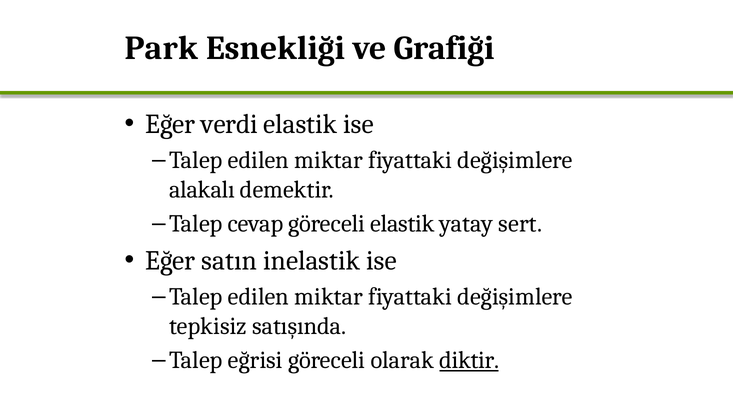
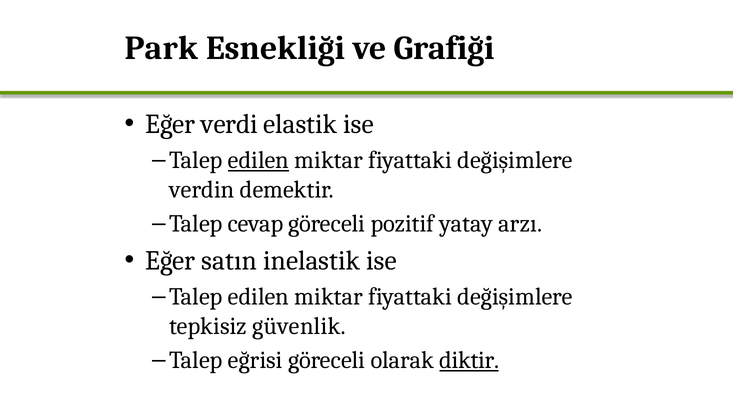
edilen underline: none -> present (259, 160)
alakalı: alakalı -> verdin (202, 189)
göreceli elastik: elastik -> pozitif (402, 224)
sert: sert -> arzı (520, 224)
satışında: satışında -> güvenlik (299, 326)
